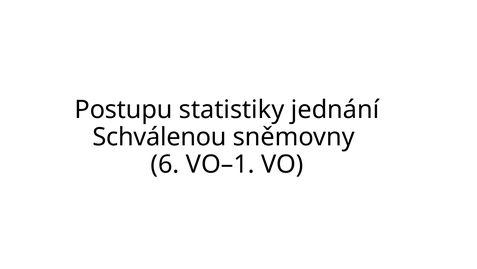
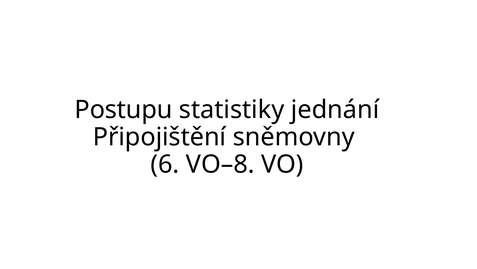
Schválenou: Schválenou -> Připojištění (159, 137)
VO–1: VO–1 -> VO–8 (220, 164)
